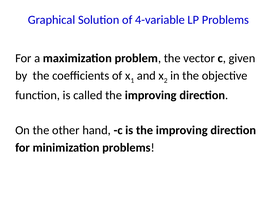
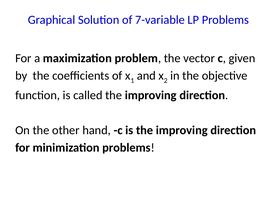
4-variable: 4-variable -> 7-variable (160, 20)
